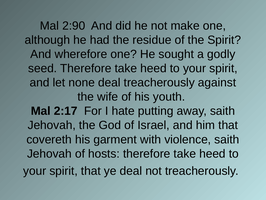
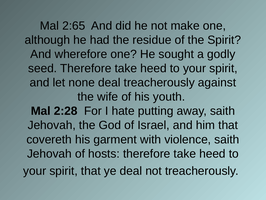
2:90: 2:90 -> 2:65 (74, 26)
2:17: 2:17 -> 2:28 (66, 111)
